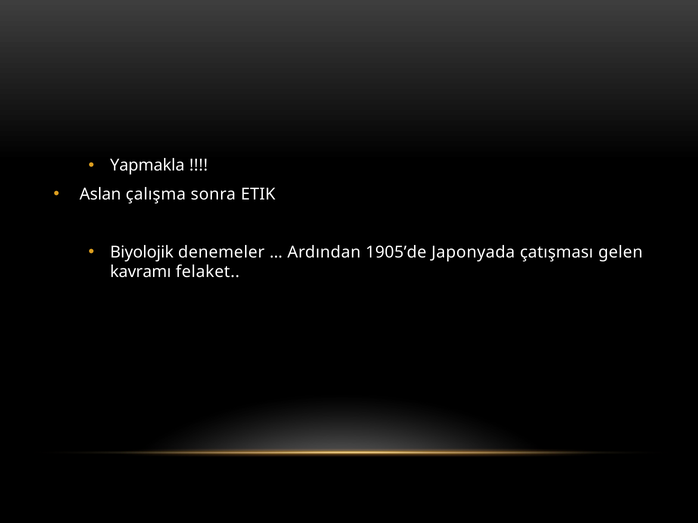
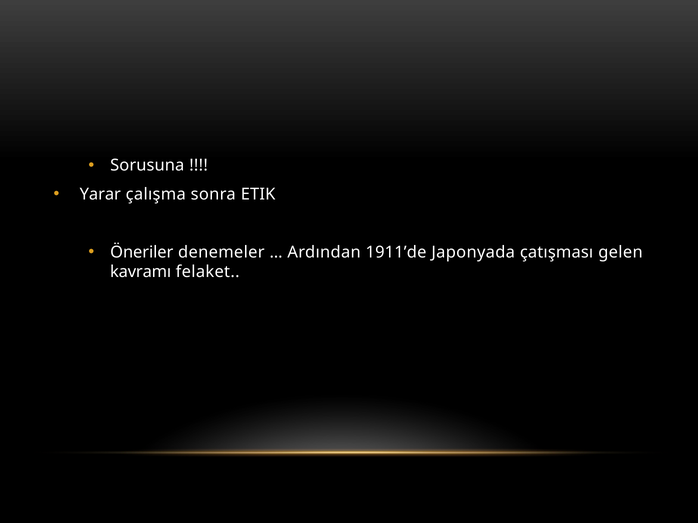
Yapmakla: Yapmakla -> Sorusuna (147, 166)
Aslan: Aslan -> Yarar (100, 195)
Biyolojik: Biyolojik -> Öneriler (142, 252)
1905’de: 1905’de -> 1911’de (396, 252)
